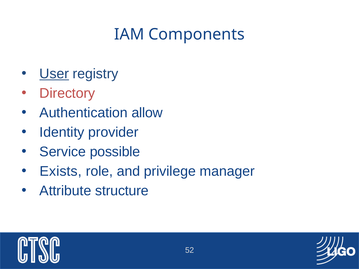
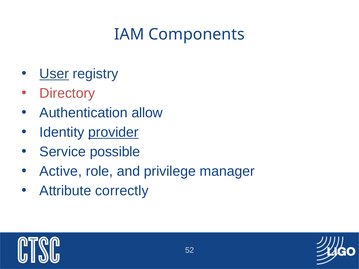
provider underline: none -> present (113, 133)
Exists: Exists -> Active (61, 172)
structure: structure -> correctly (122, 191)
